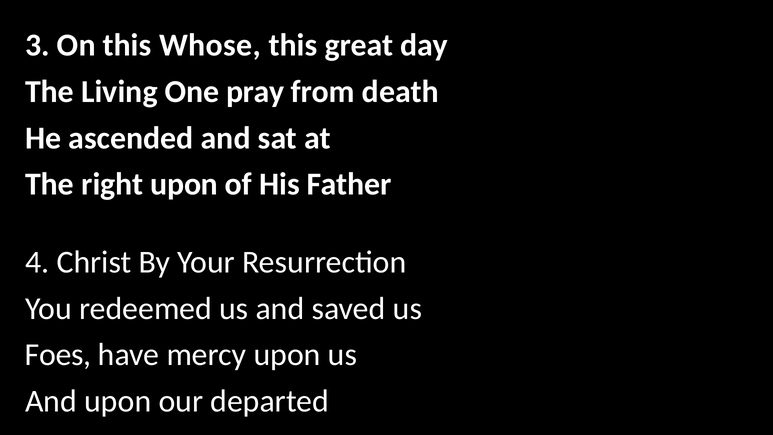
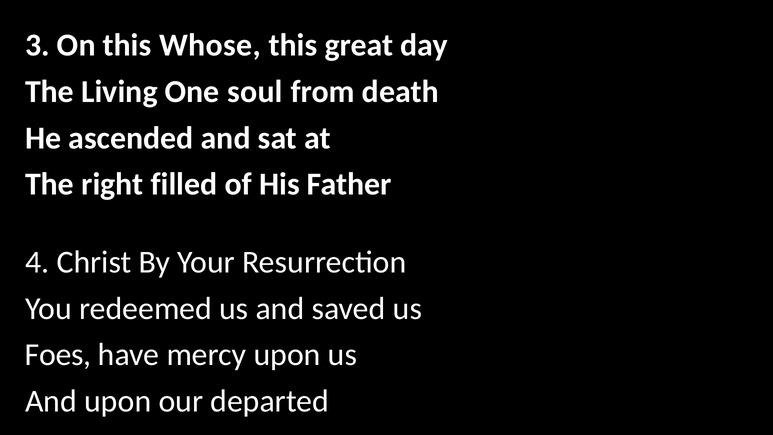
pray: pray -> soul (255, 92)
right upon: upon -> filled (184, 184)
